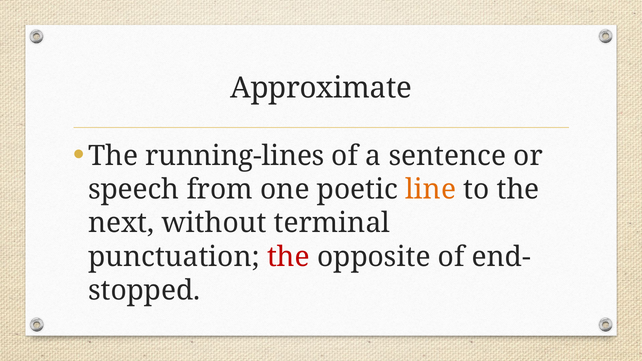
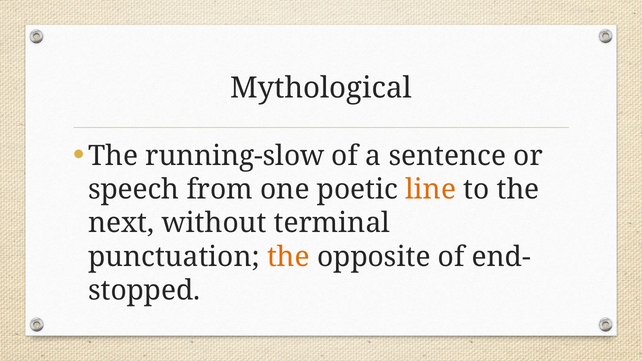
Approximate: Approximate -> Mythological (321, 88)
running-lines: running-lines -> running-slow (235, 156)
the colour: red -> orange (288, 257)
